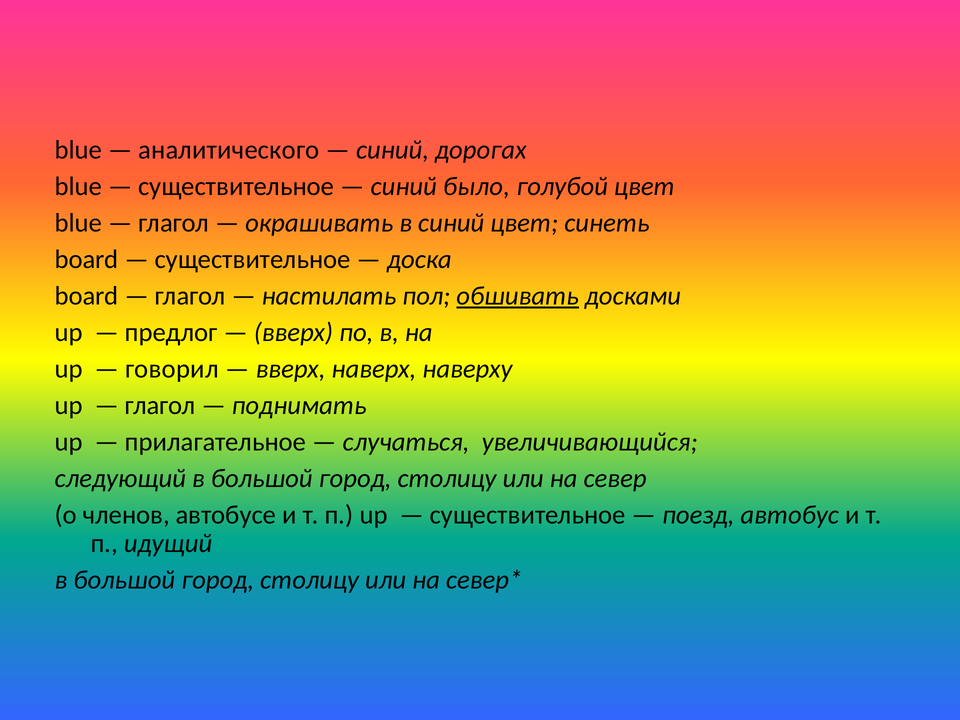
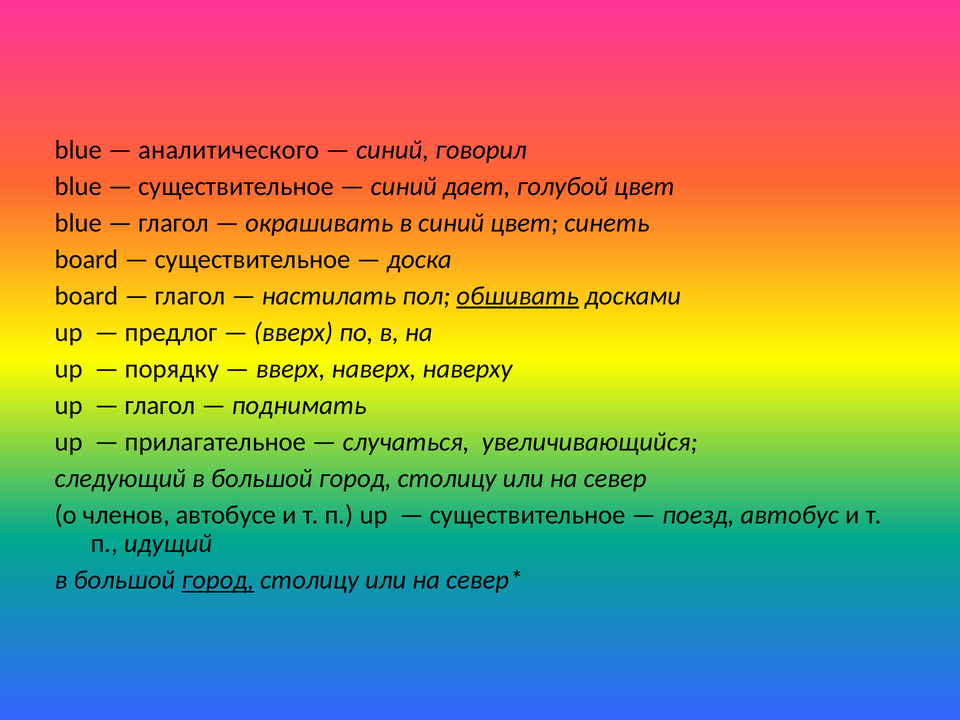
дорогах: дорогах -> говорил (481, 150)
было: было -> дает (477, 187)
говорил: говорил -> порядку (172, 369)
город underline: none -> present (218, 580)
